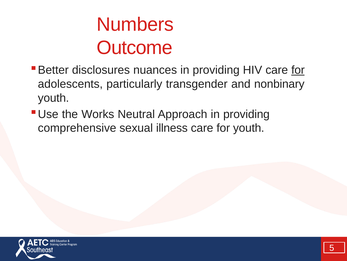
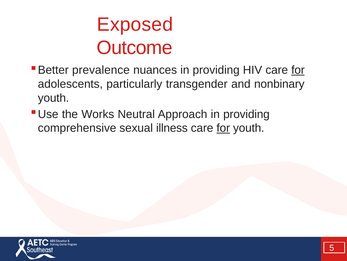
Numbers: Numbers -> Exposed (135, 25)
disclosures: disclosures -> prevalence (101, 70)
for underline: none -> present (223, 128)
